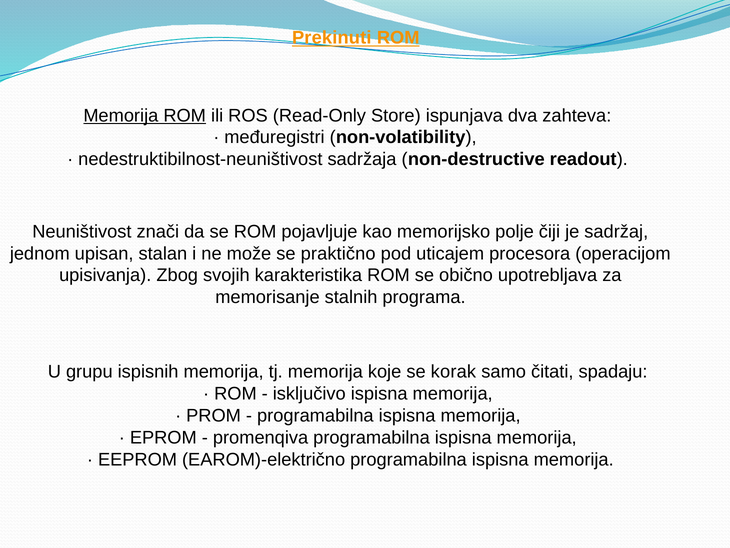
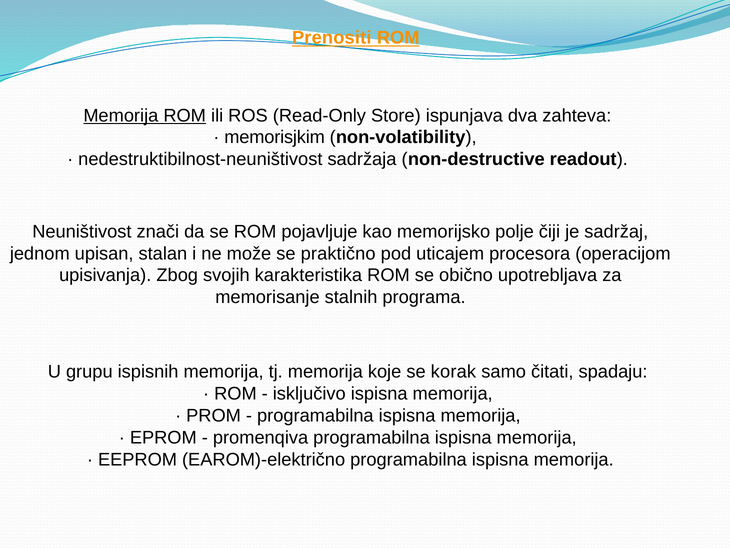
Prekinuti: Prekinuti -> Prenositi (332, 38)
međuregistri: međuregistri -> memorisjkim (275, 137)
